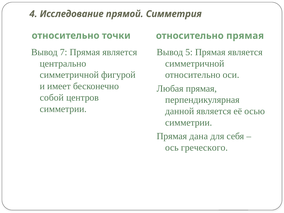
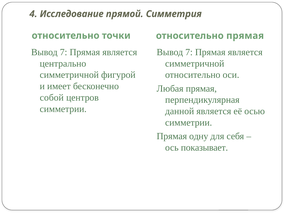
5: 5 -> 7 (189, 52)
дана: дана -> одну (199, 136)
греческого: греческого -> показывает (204, 148)
